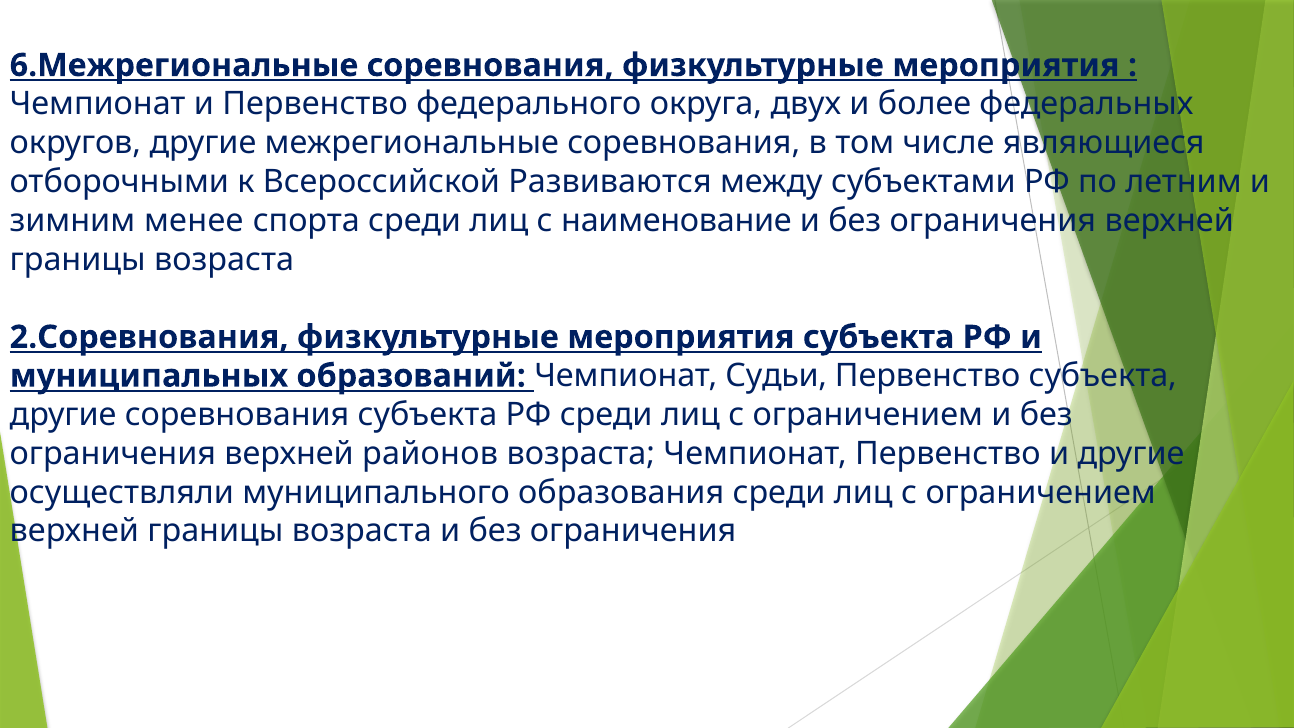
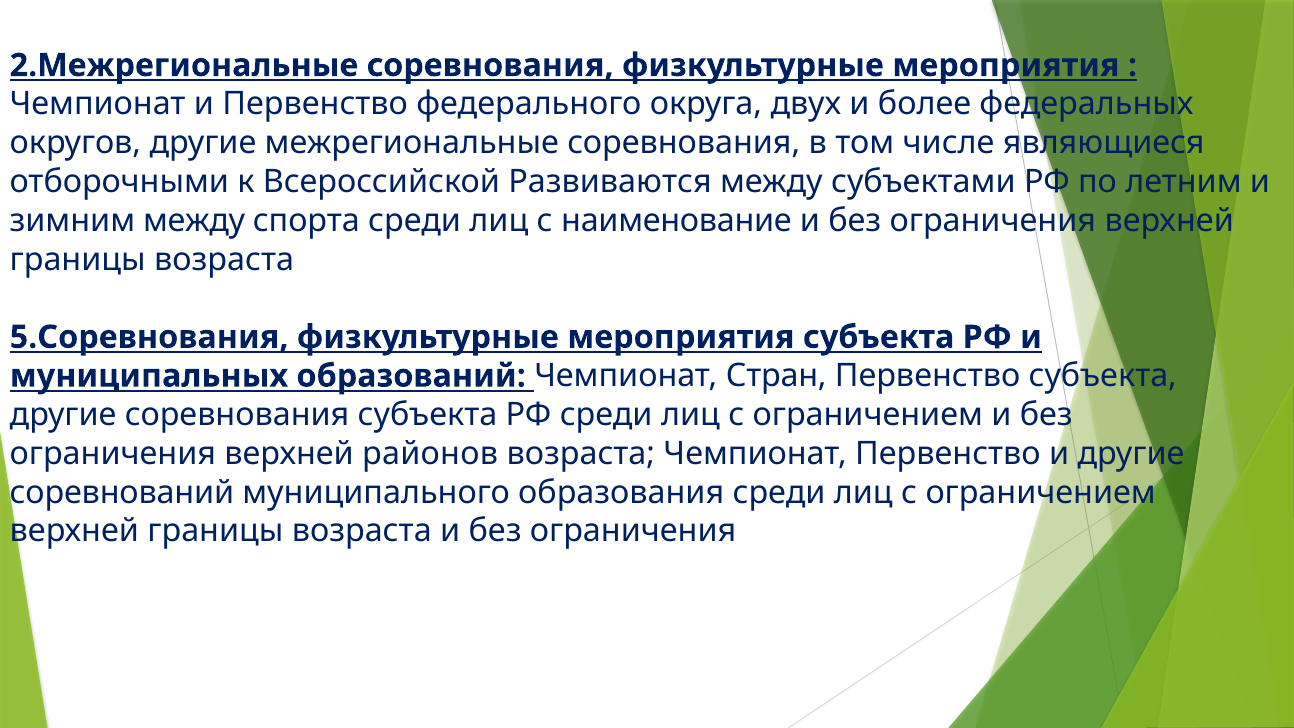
6.Межрегиональные: 6.Межрегиональные -> 2.Межрегиональные (184, 65)
зимним менее: менее -> между (194, 221)
2.Соревнования: 2.Соревнования -> 5.Соревнования (149, 337)
Судьи: Судьи -> Стран (776, 376)
осуществляли: осуществляли -> соревнований (122, 492)
